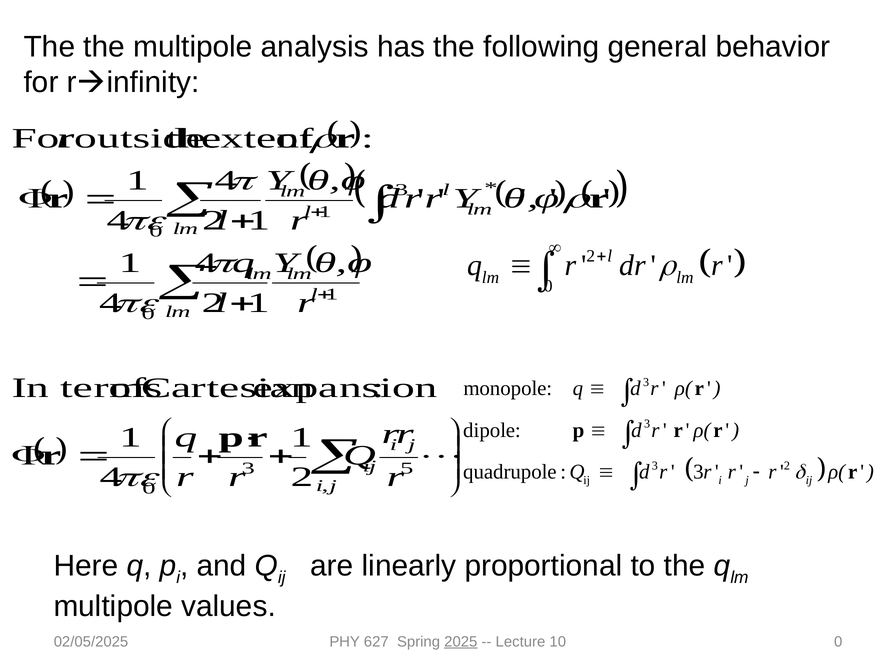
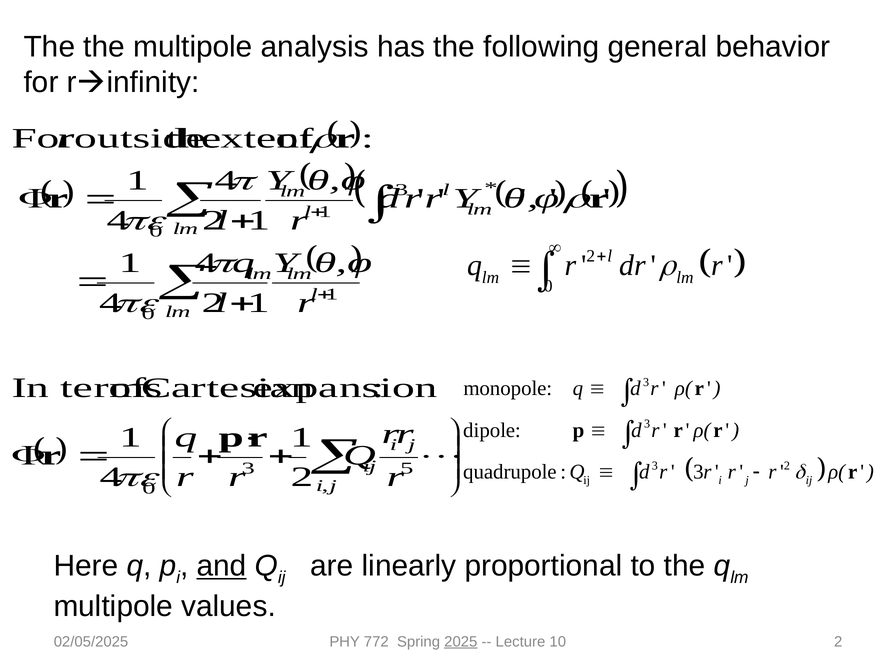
and underline: none -> present (222, 566)
627: 627 -> 772 (376, 642)
10 0: 0 -> 2 (838, 642)
